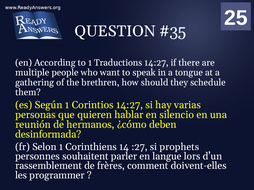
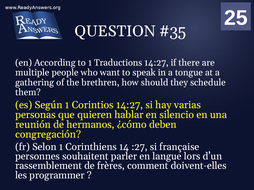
desinformada: desinformada -> congregación (48, 135)
prophets: prophets -> française (179, 147)
